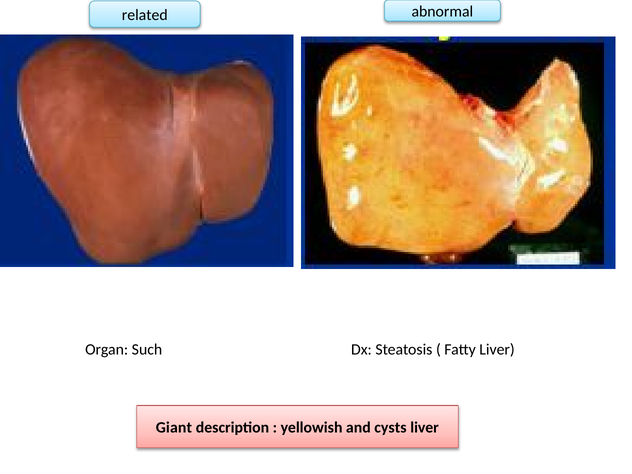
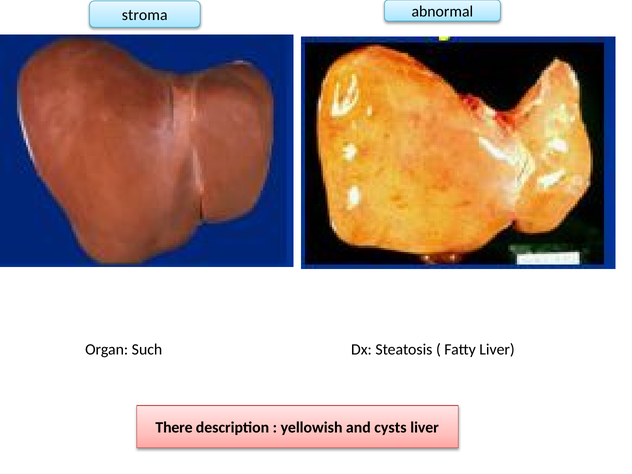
related: related -> stroma (145, 15)
Giant: Giant -> There (174, 428)
